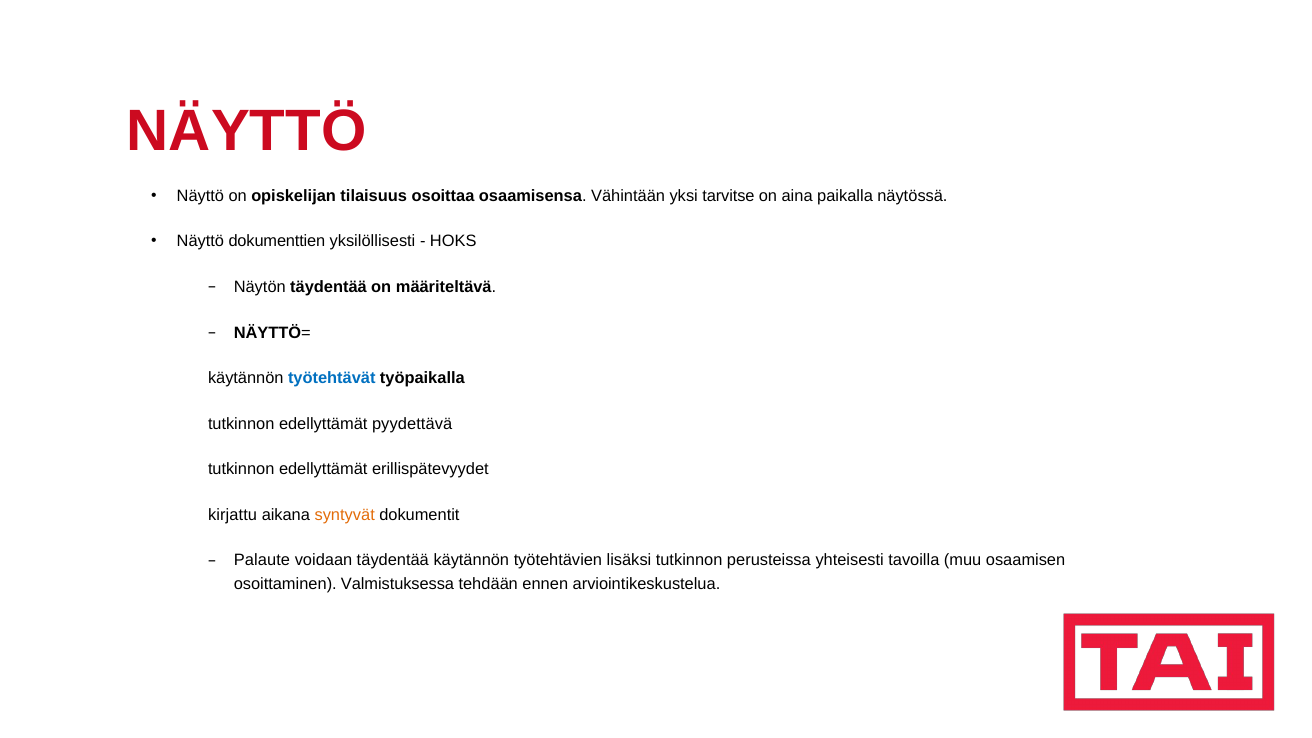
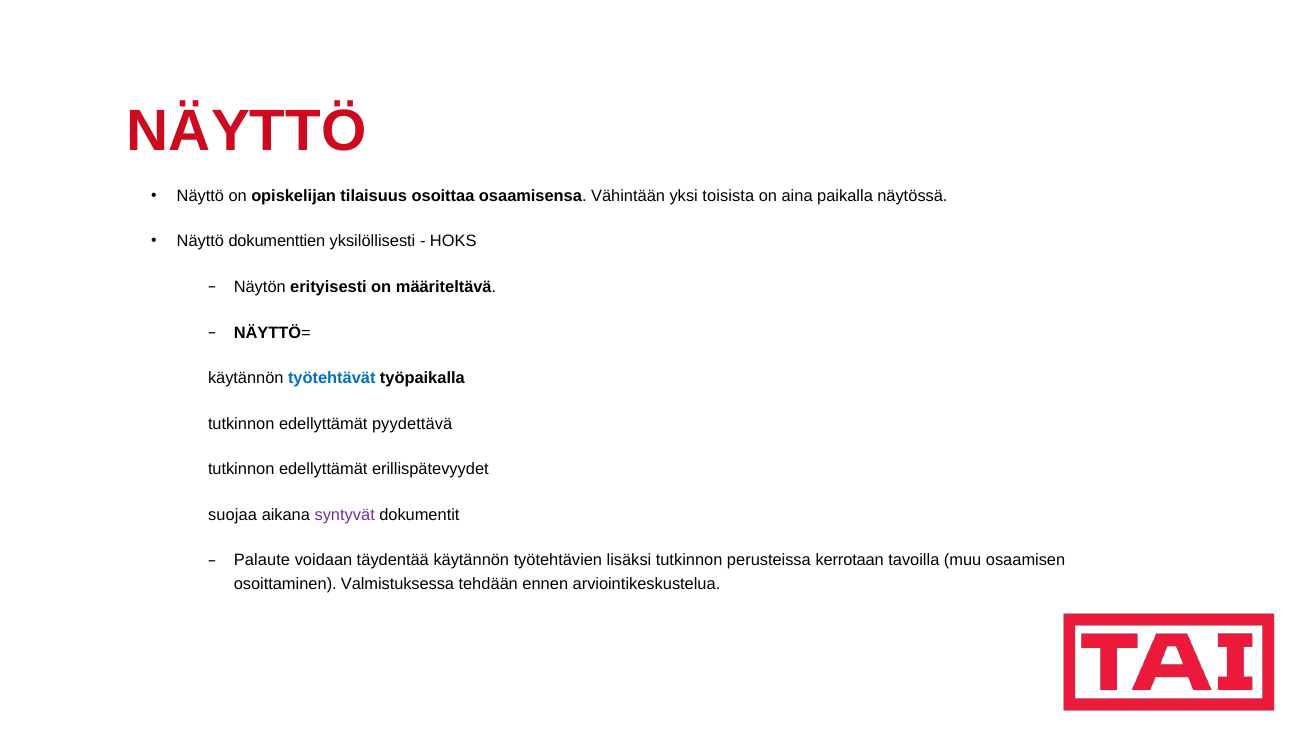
tarvitse: tarvitse -> toisista (728, 196)
Näytön täydentää: täydentää -> erityisesti (329, 287)
kirjattu: kirjattu -> suojaa (233, 515)
syntyvät colour: orange -> purple (345, 515)
yhteisesti: yhteisesti -> kerrotaan (850, 560)
